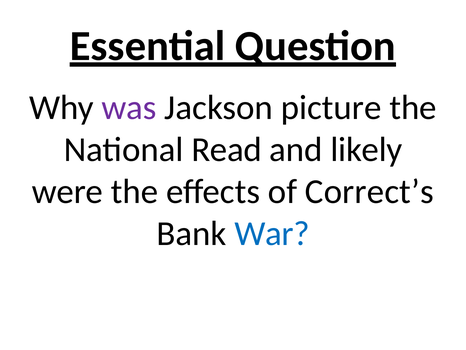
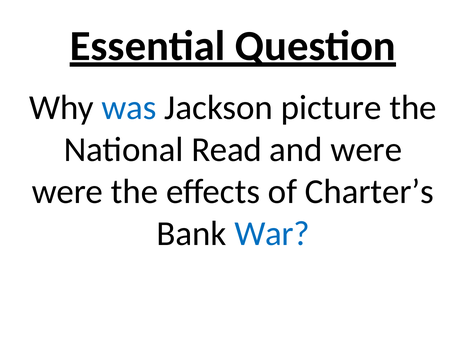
was colour: purple -> blue (129, 107)
and likely: likely -> were (366, 149)
Correct’s: Correct’s -> Charter’s (369, 191)
